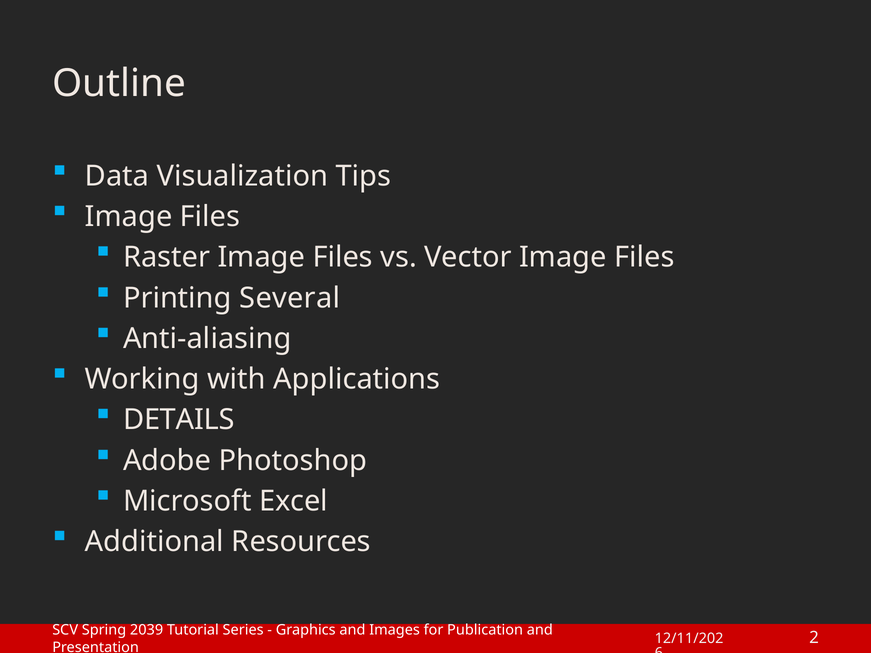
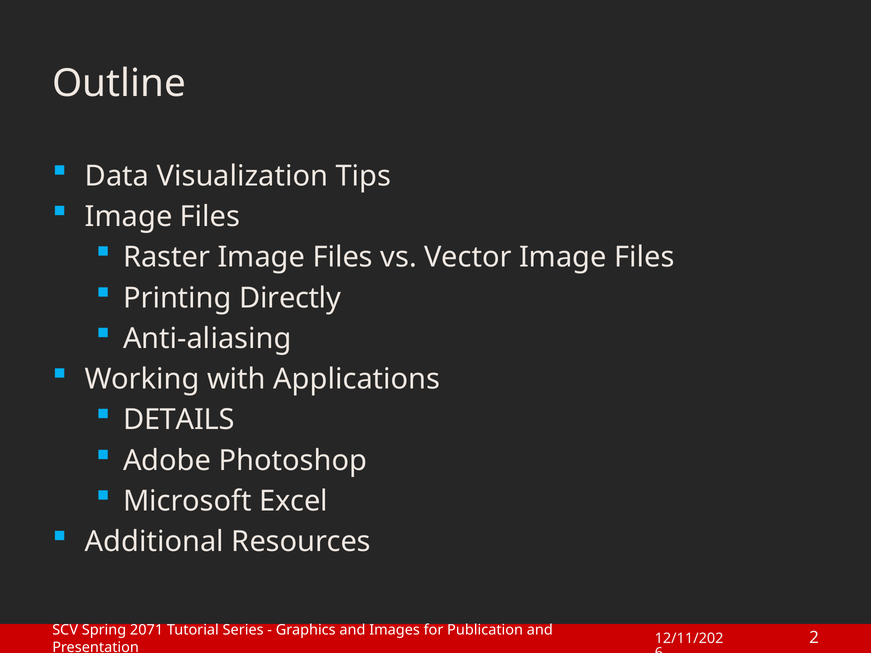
Several: Several -> Directly (290, 298)
2039: 2039 -> 2071 (147, 630)
